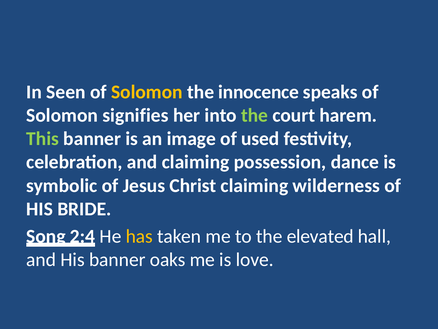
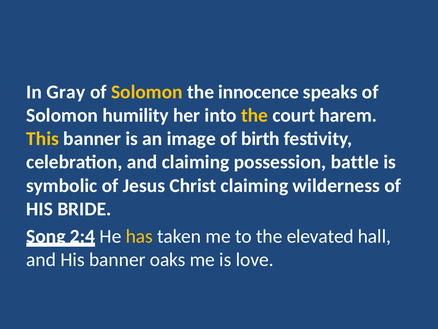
Seen: Seen -> Gray (66, 92)
signifies: signifies -> humility (136, 115)
the colour: light green -> yellow (255, 115)
This colour: light green -> yellow (43, 139)
used: used -> birth (260, 139)
dance: dance -> battle (355, 162)
